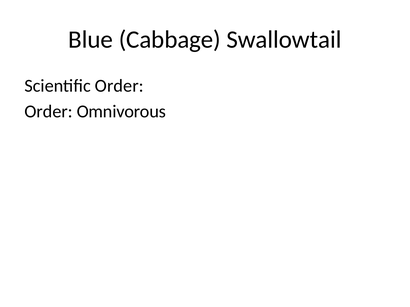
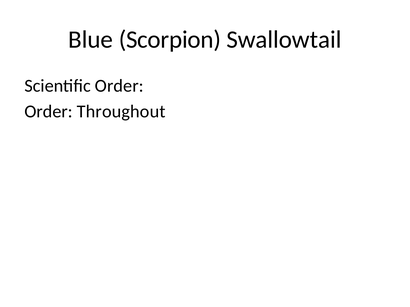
Cabbage: Cabbage -> Scorpion (170, 40)
Omnivorous: Omnivorous -> Throughout (121, 112)
